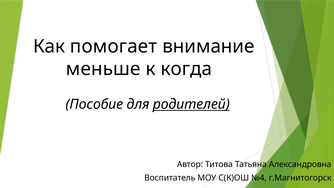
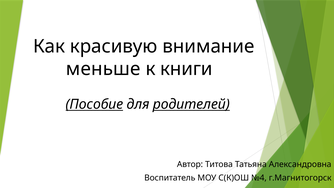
помогает: помогает -> красивую (114, 46)
когда: когда -> книги (186, 69)
Пособие underline: none -> present (94, 104)
